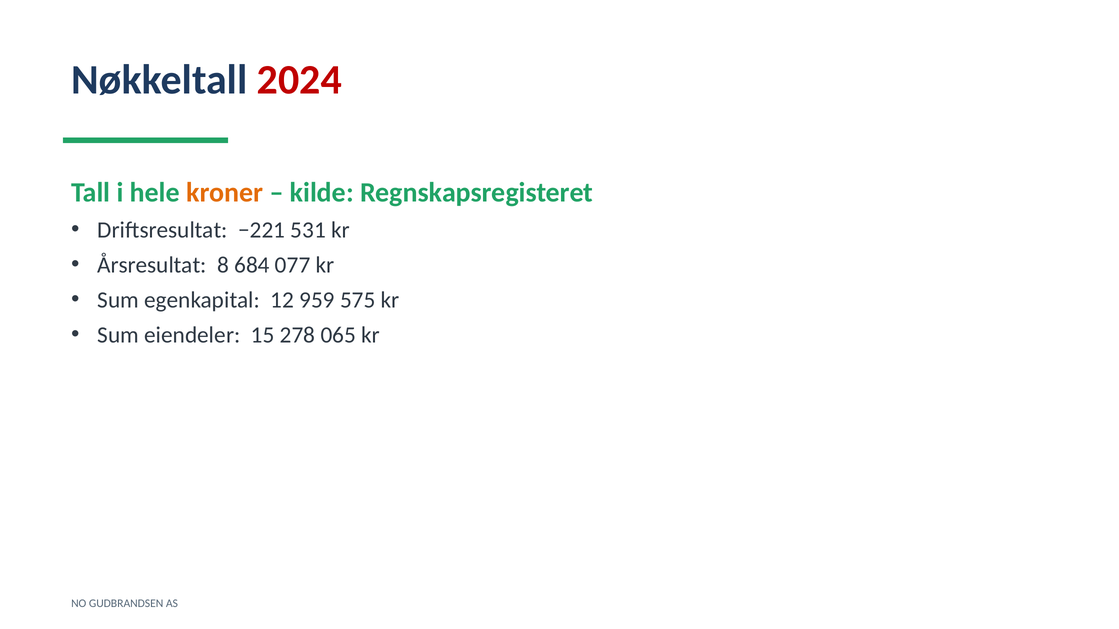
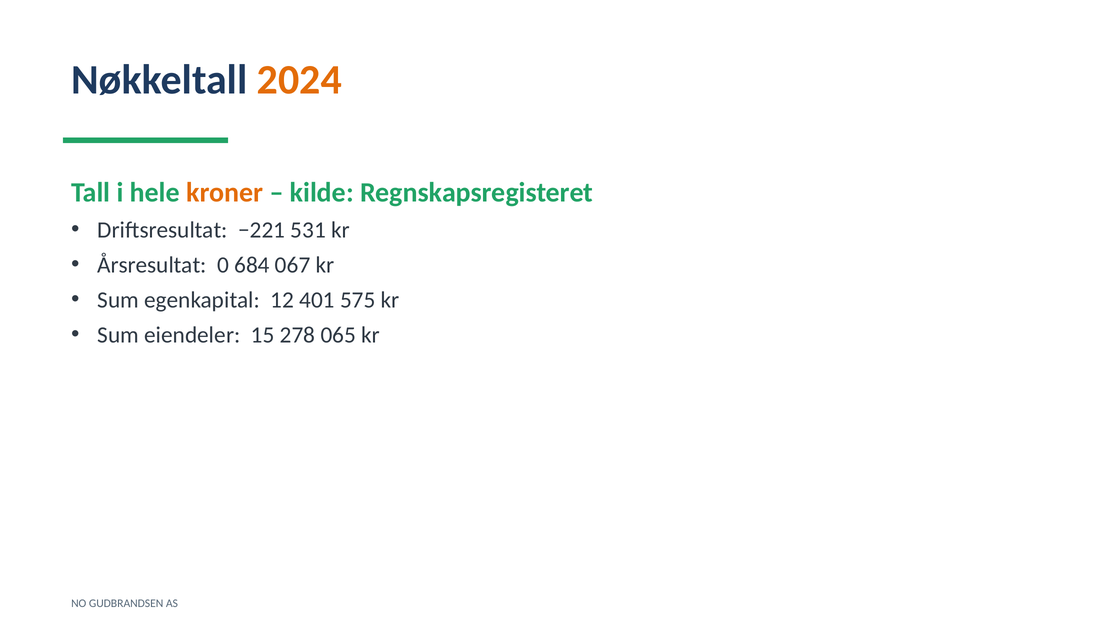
2024 colour: red -> orange (299, 80)
8: 8 -> 0 (223, 265)
077: 077 -> 067 (293, 265)
959: 959 -> 401 (317, 300)
